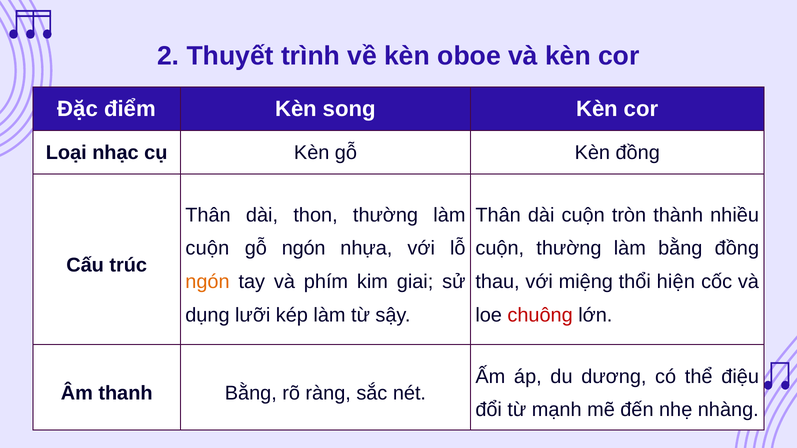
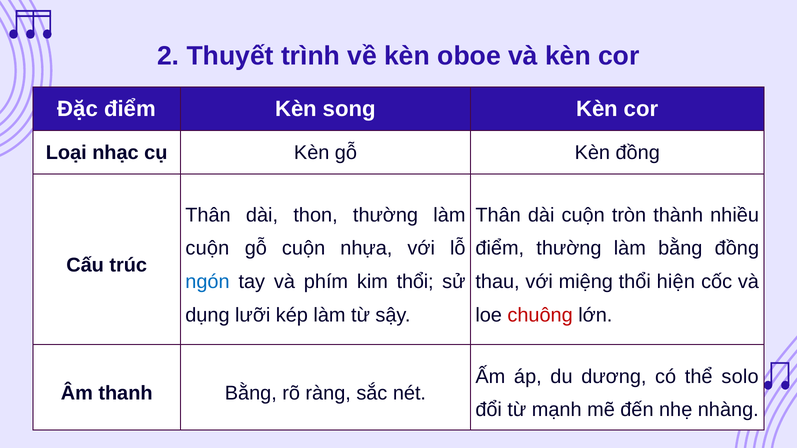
gỗ ngón: ngón -> cuộn (304, 249)
cuộn: cuộn -> điểm (500, 249)
ngón colour: orange -> blue (207, 282)
kim giai: giai -> thổi (415, 282)
điệu: điệu -> solo (740, 377)
